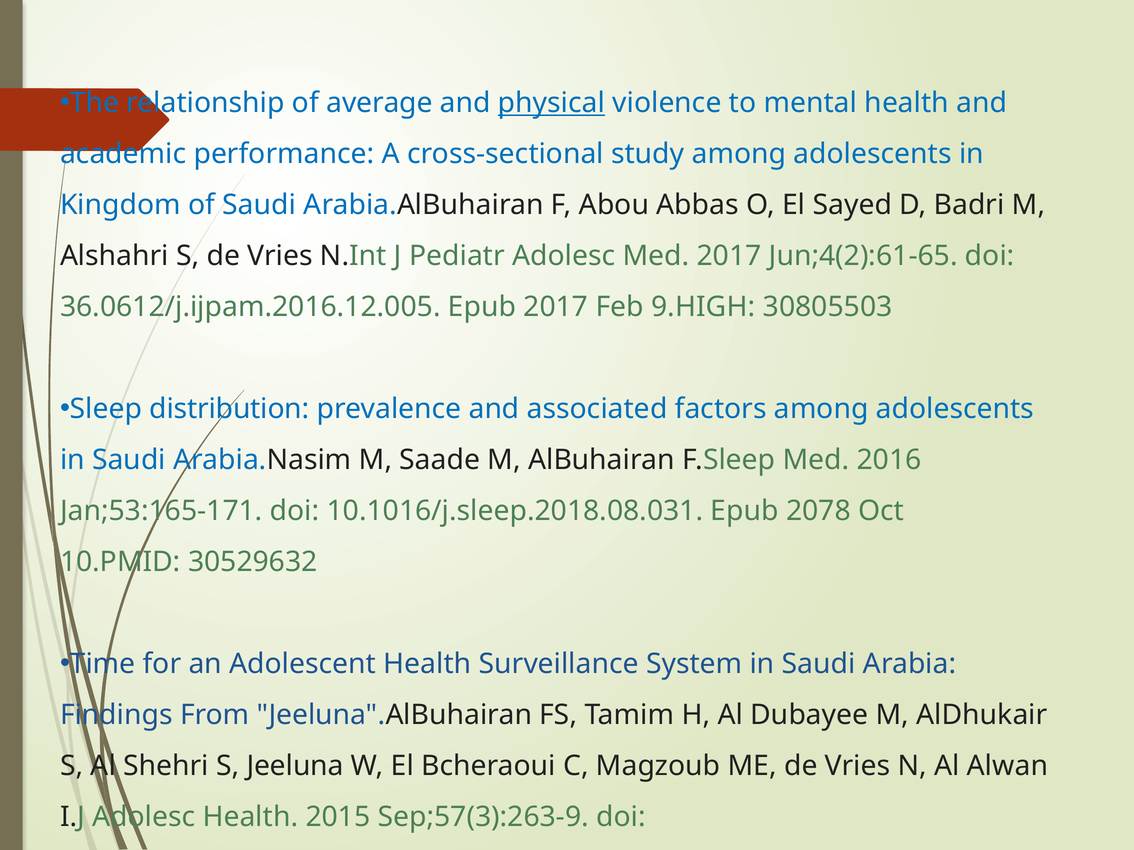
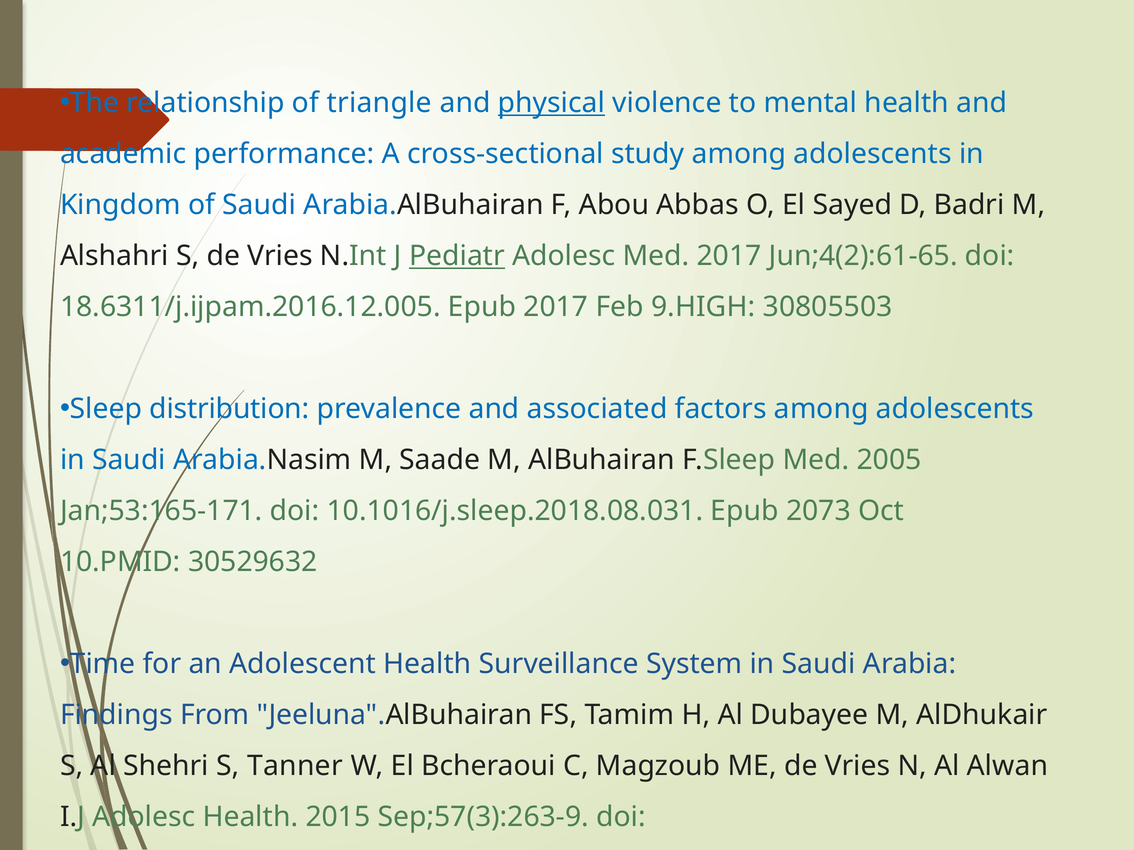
average: average -> triangle (379, 103)
Pediatr underline: none -> present (457, 256)
36.0612/j.ijpam.2016.12.005: 36.0612/j.ijpam.2016.12.005 -> 18.6311/j.ijpam.2016.12.005 (250, 307)
2016: 2016 -> 2005 (889, 460)
2078: 2078 -> 2073 (818, 511)
Jeeluna: Jeeluna -> Tanner (295, 766)
